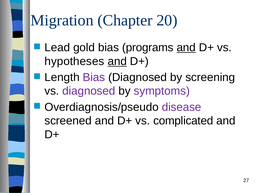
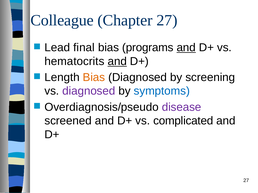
Migration: Migration -> Colleague (62, 20)
Chapter 20: 20 -> 27 (167, 20)
gold: gold -> final (84, 48)
hypotheses: hypotheses -> hematocrits (74, 61)
Bias colour: purple -> orange (94, 77)
symptoms colour: purple -> blue (162, 91)
